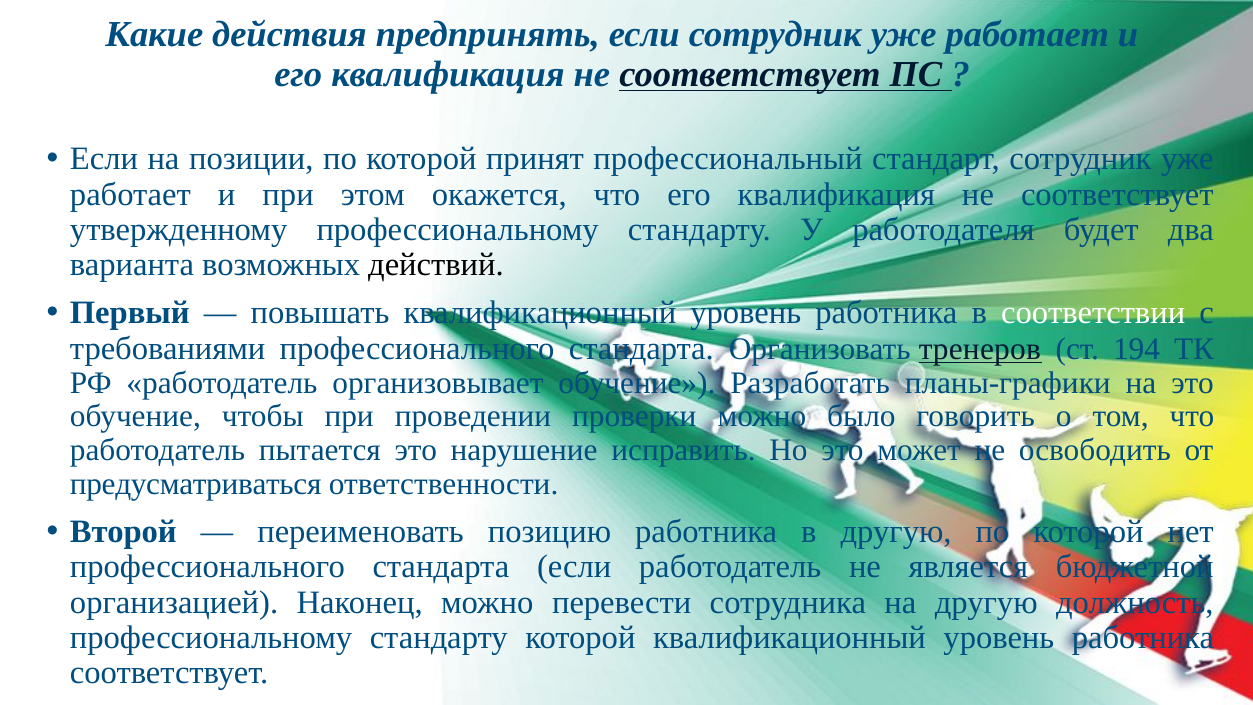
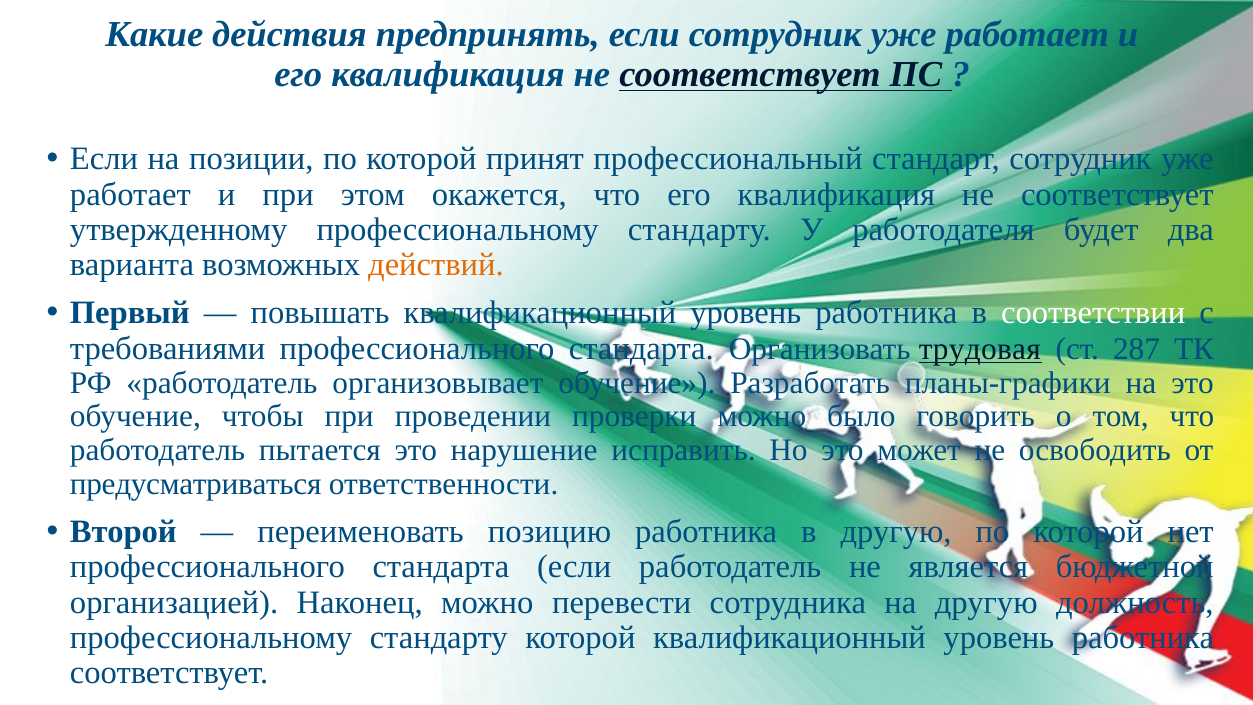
действий colour: black -> orange (436, 265)
тренеров: тренеров -> трудовая (980, 349)
194: 194 -> 287 (1137, 349)
